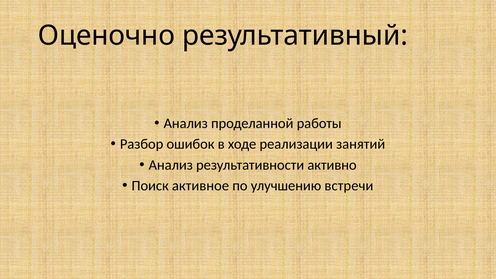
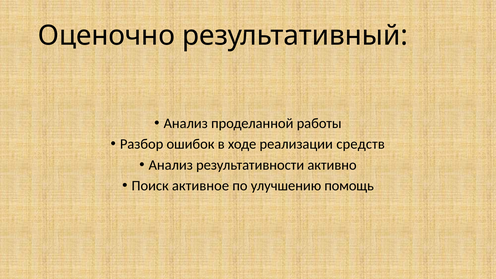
занятий: занятий -> средств (361, 144)
встречи: встречи -> помощь (349, 186)
